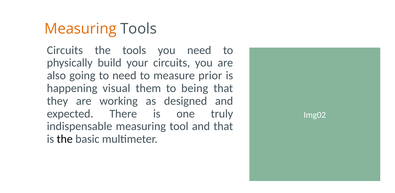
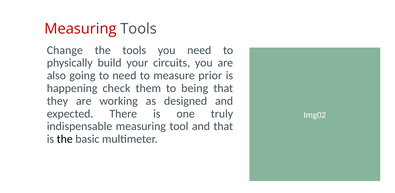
Measuring colour: orange -> red (80, 29)
Circuits: Circuits -> Change (65, 50)
visual: visual -> check (116, 88)
